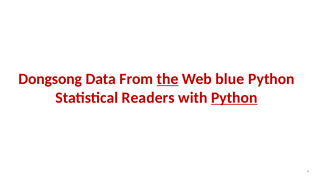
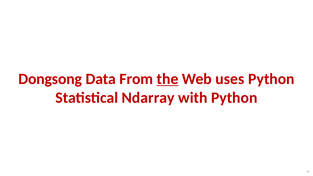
blue: blue -> uses (230, 79)
Readers: Readers -> Ndarray (148, 98)
Python underline: present -> none (234, 98)
